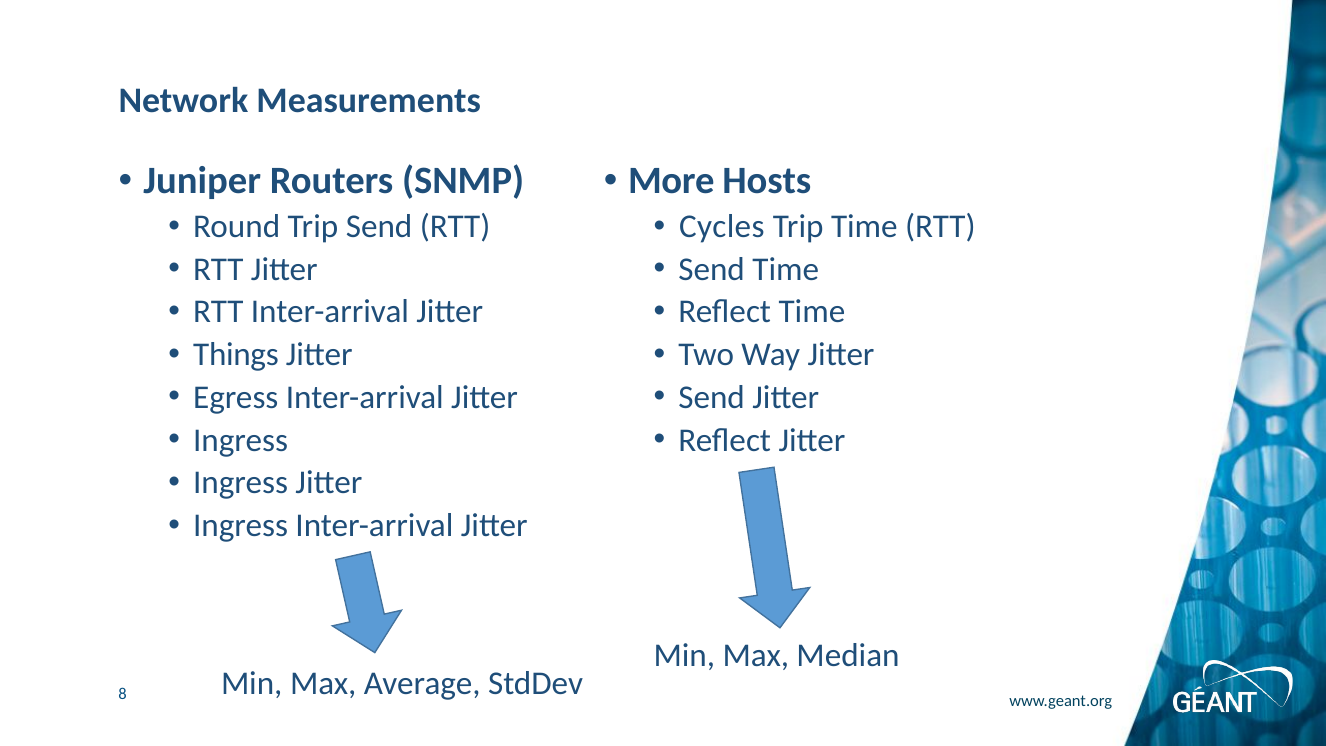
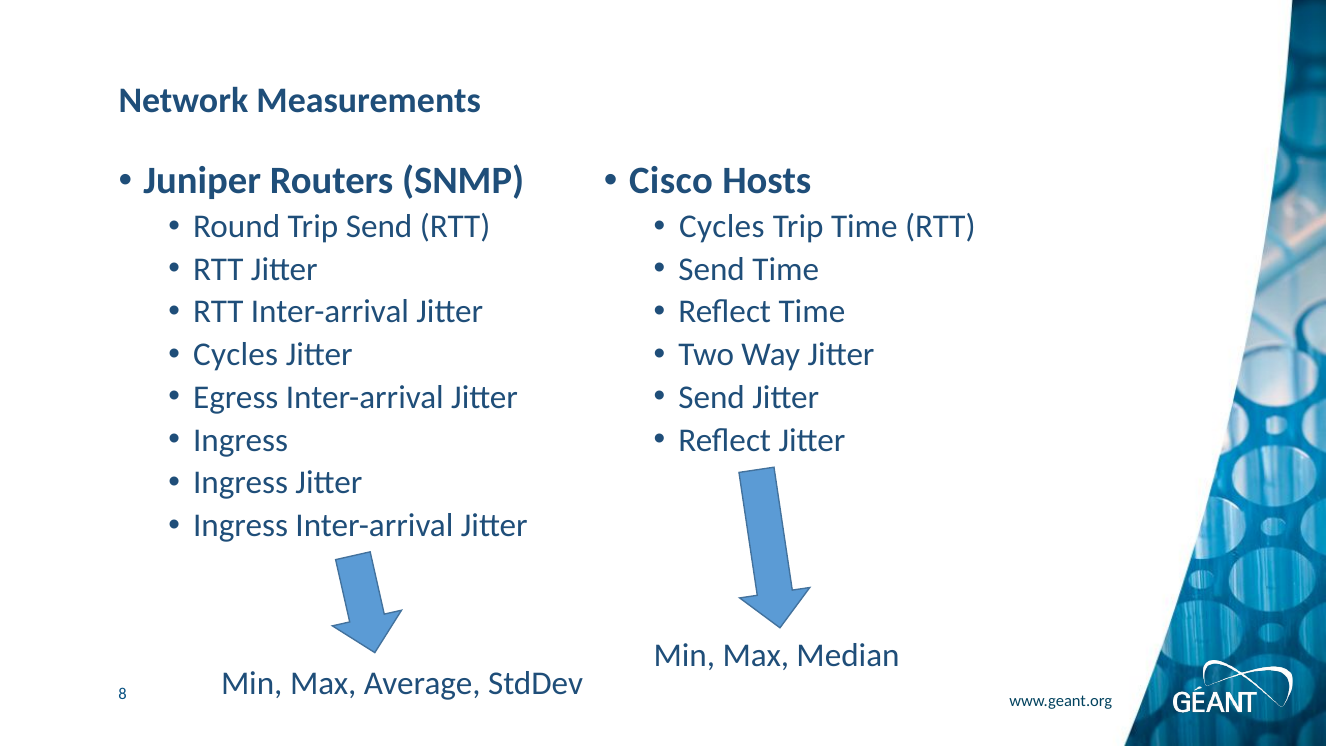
More: More -> Cisco (671, 181)
Things: Things -> Cycles (236, 355)
